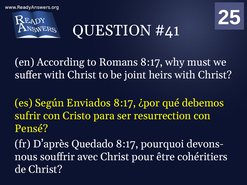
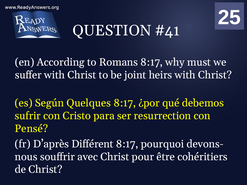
Enviados: Enviados -> Quelques (89, 103)
Quedado: Quedado -> Différent (92, 144)
